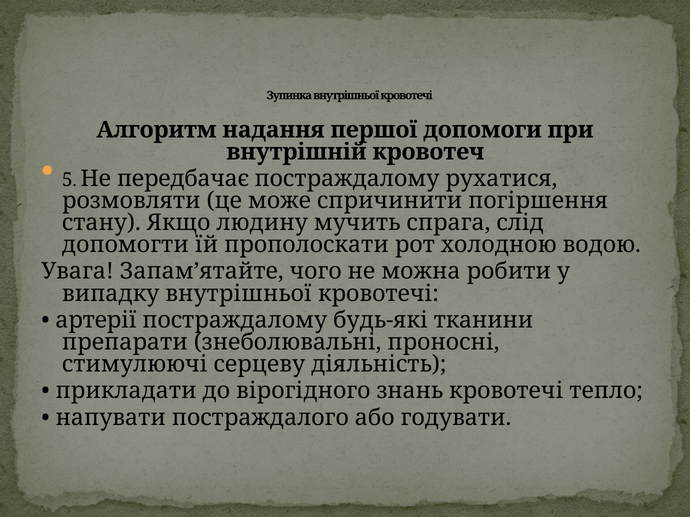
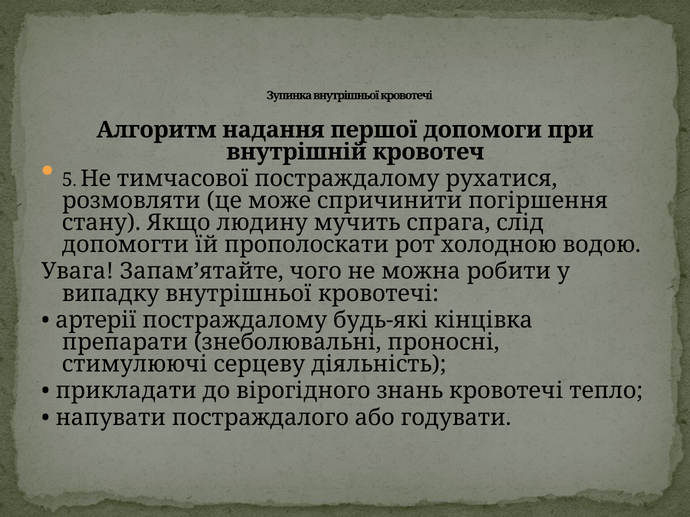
передбачає: передбачає -> тимчасової (183, 179)
тканини: тканини -> кінцівка (483, 320)
